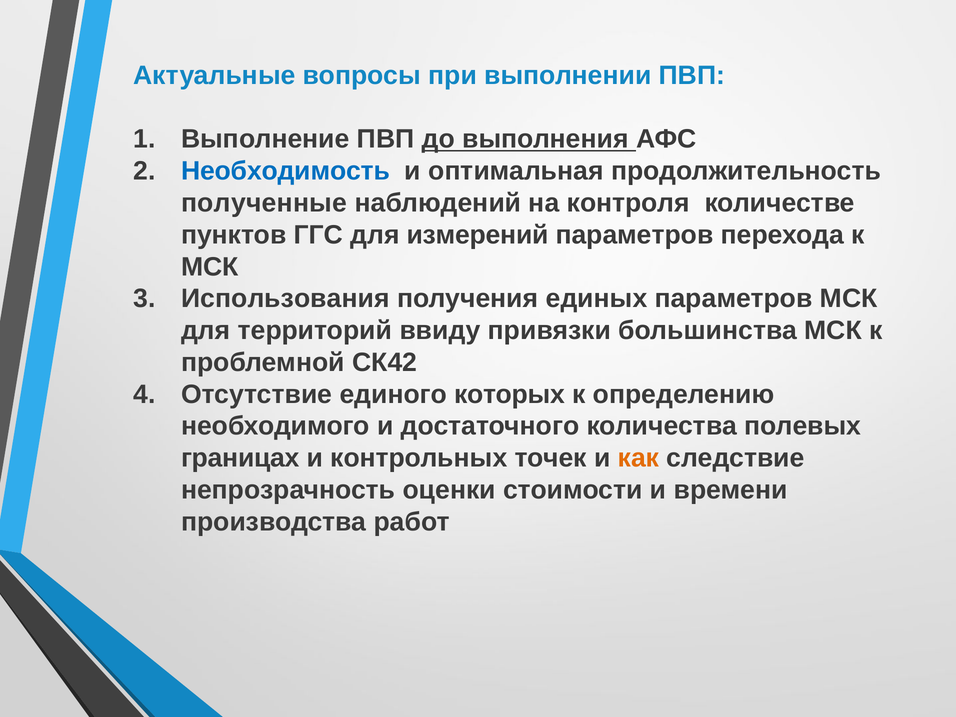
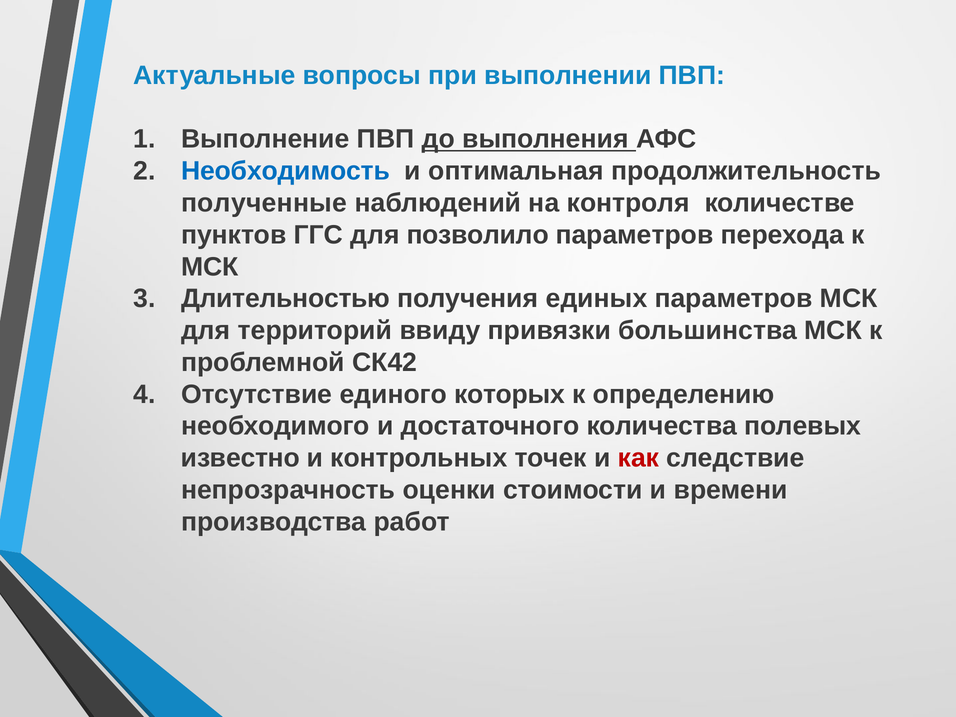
измерений: измерений -> позволило (478, 235)
Использования: Использования -> Длительностью (286, 299)
границах: границах -> известно (240, 458)
как colour: orange -> red (638, 458)
